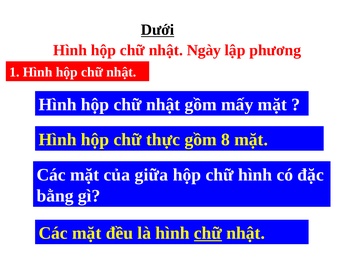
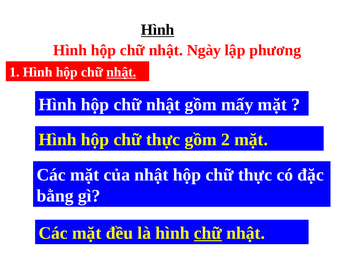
Dưới: Dưới -> Hình (158, 30)
nhật underline: none -> present (121, 72)
8: 8 -> 2 (225, 140)
của giữa: giữa -> nhật (151, 175)
hình: hình -> thực (255, 175)
